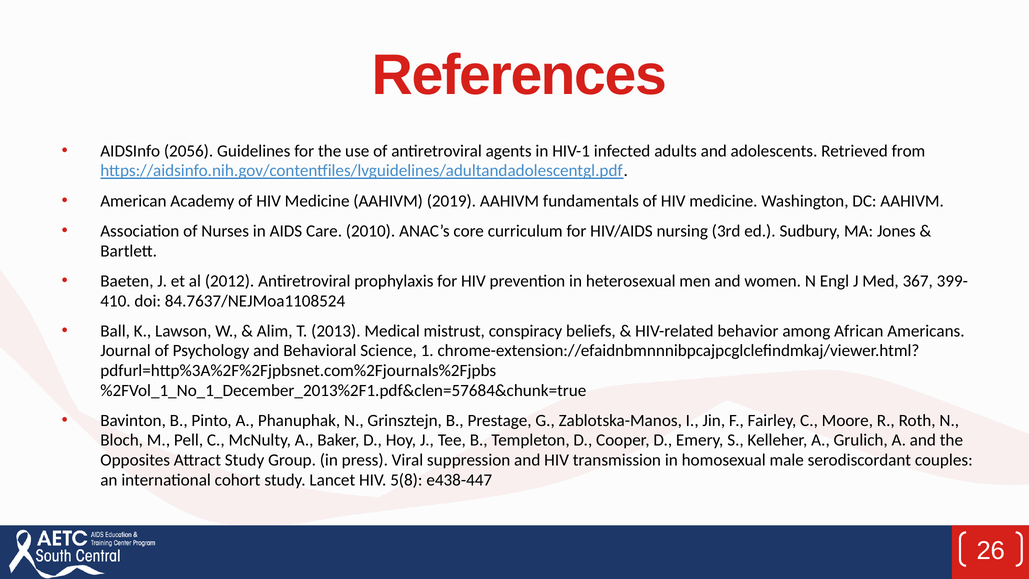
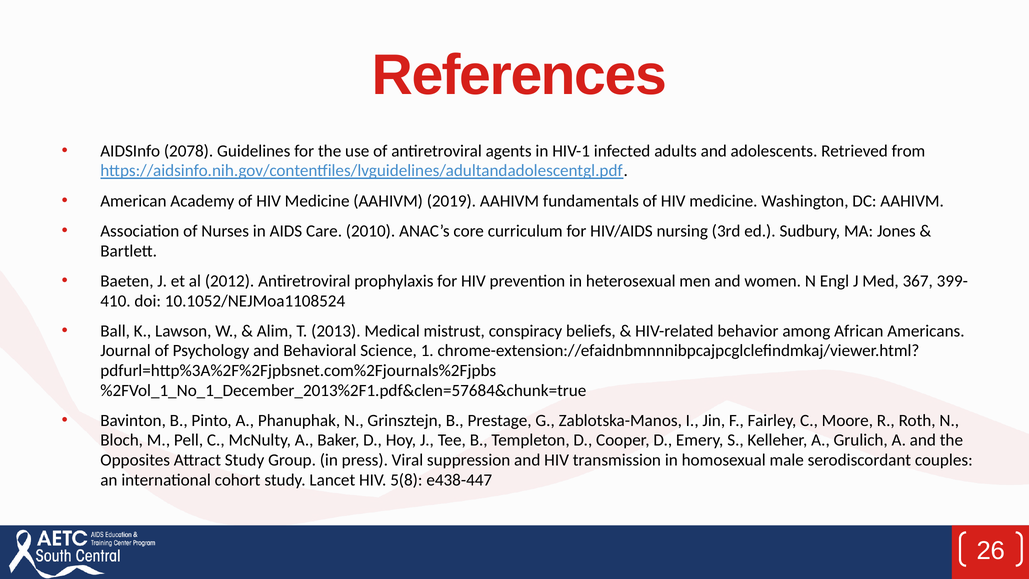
2056: 2056 -> 2078 (189, 151)
84.7637/NEJMoa1108524: 84.7637/NEJMoa1108524 -> 10.1052/NEJMoa1108524 (255, 301)
